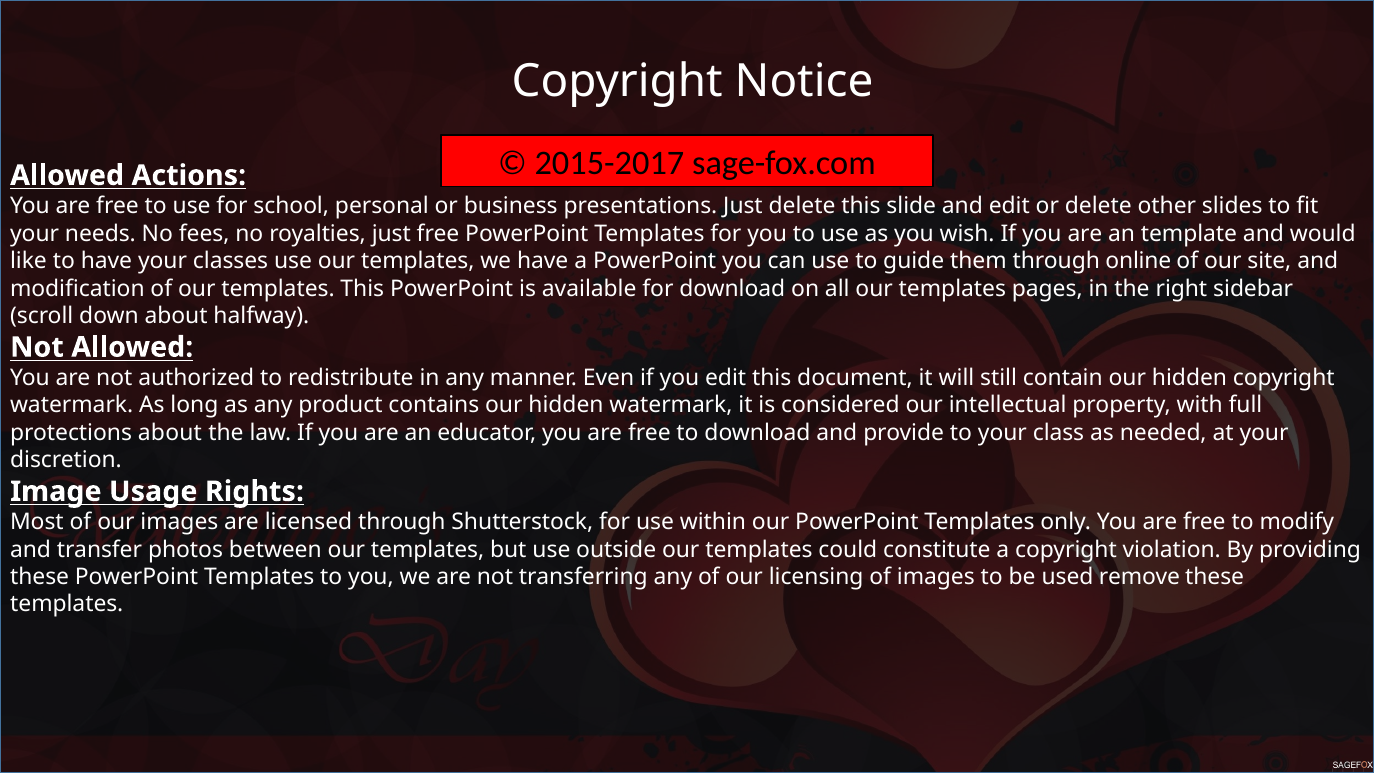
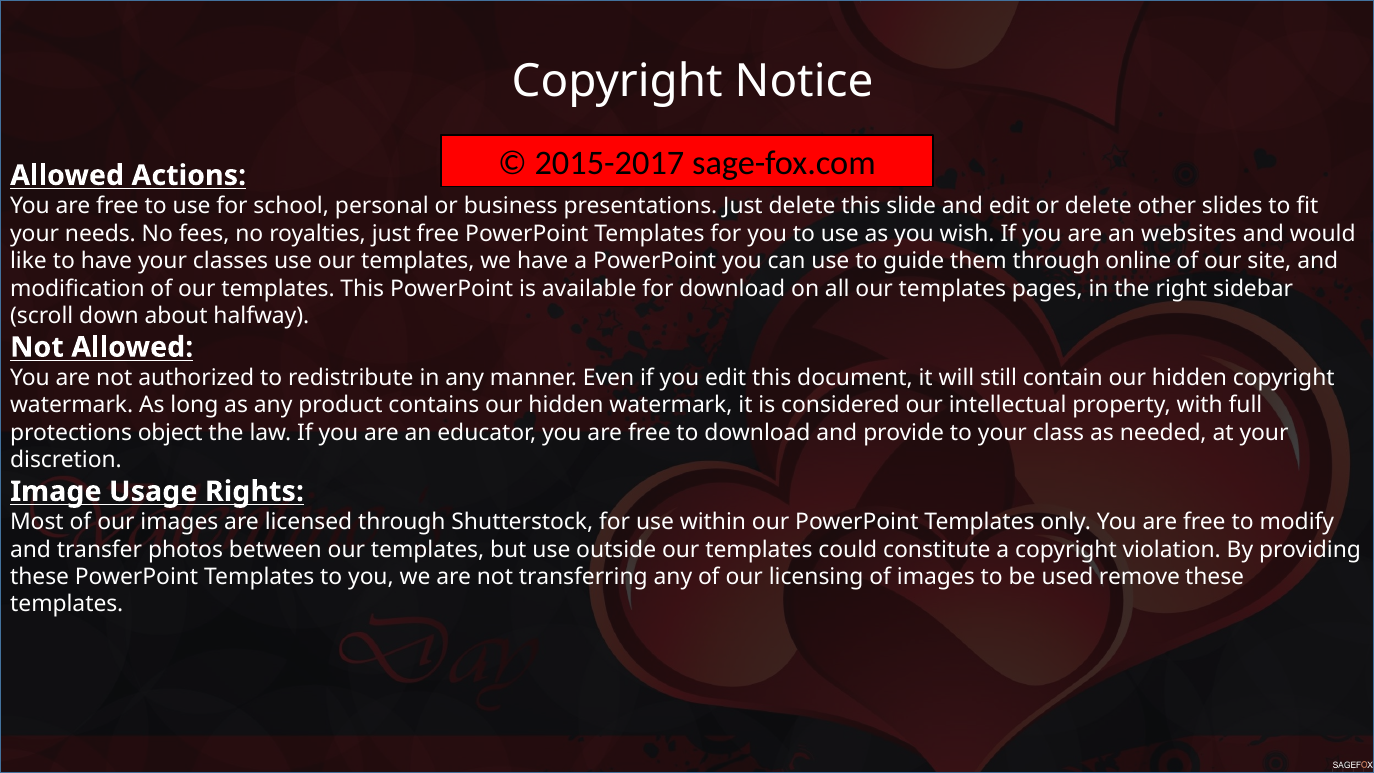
template: template -> websites (1189, 233)
protections about: about -> object (170, 433)
